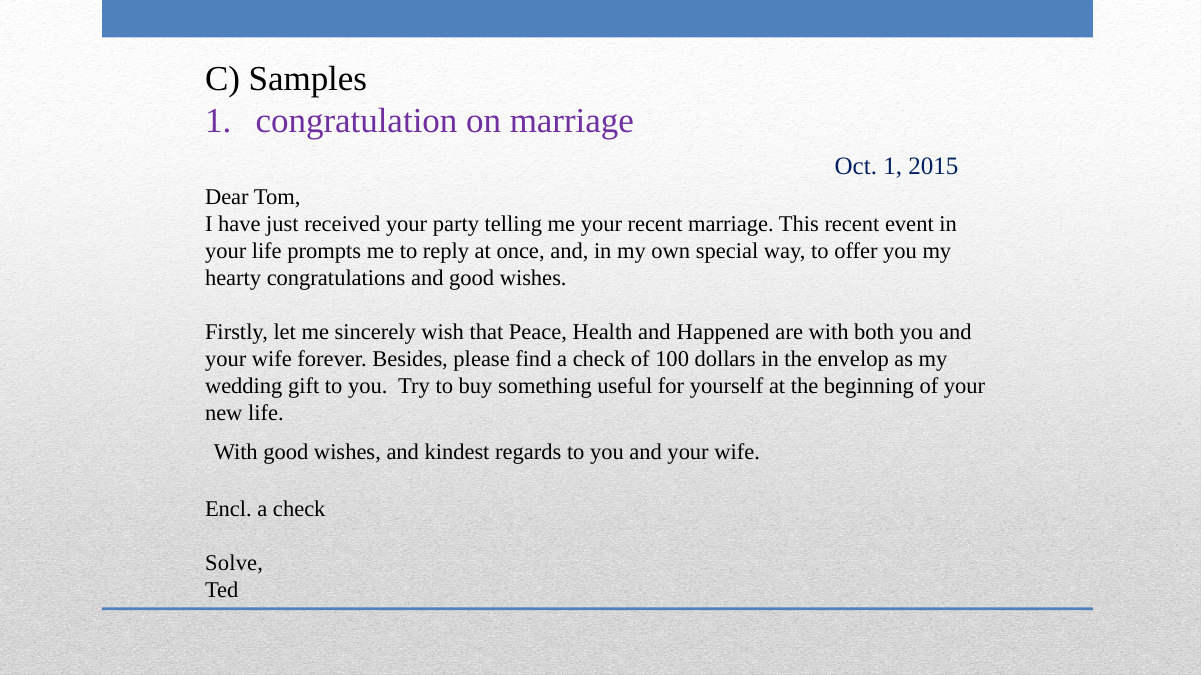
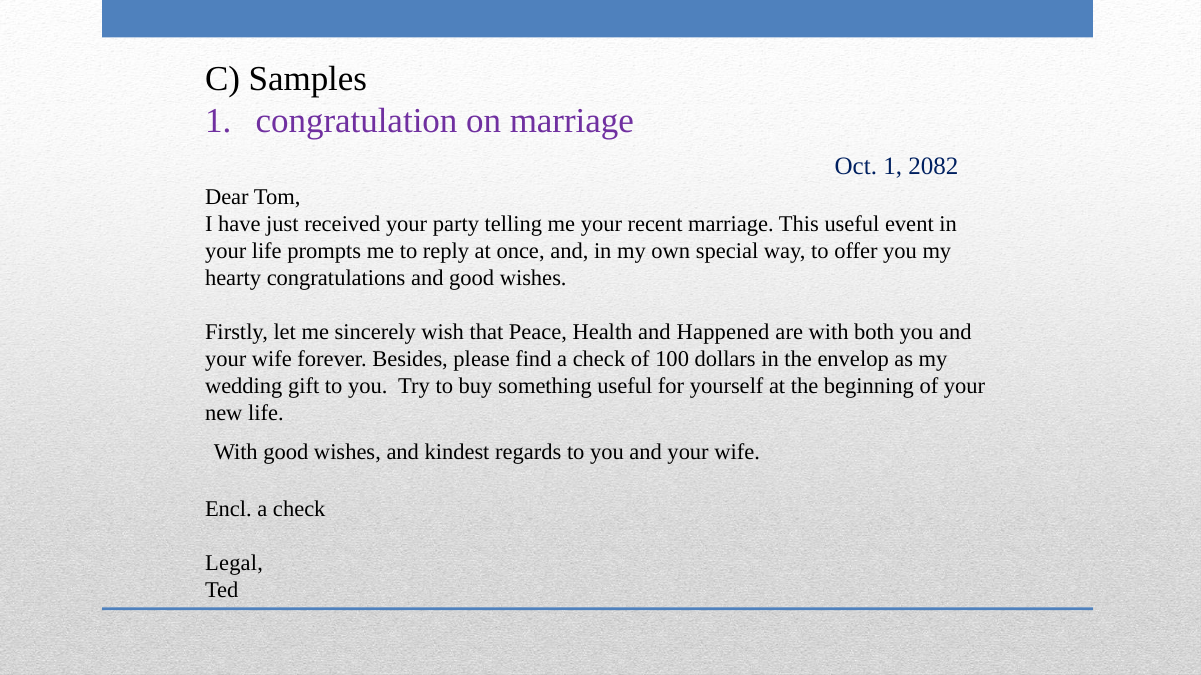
2015: 2015 -> 2082 (933, 167)
This recent: recent -> useful (852, 224)
Solve: Solve -> Legal (234, 563)
